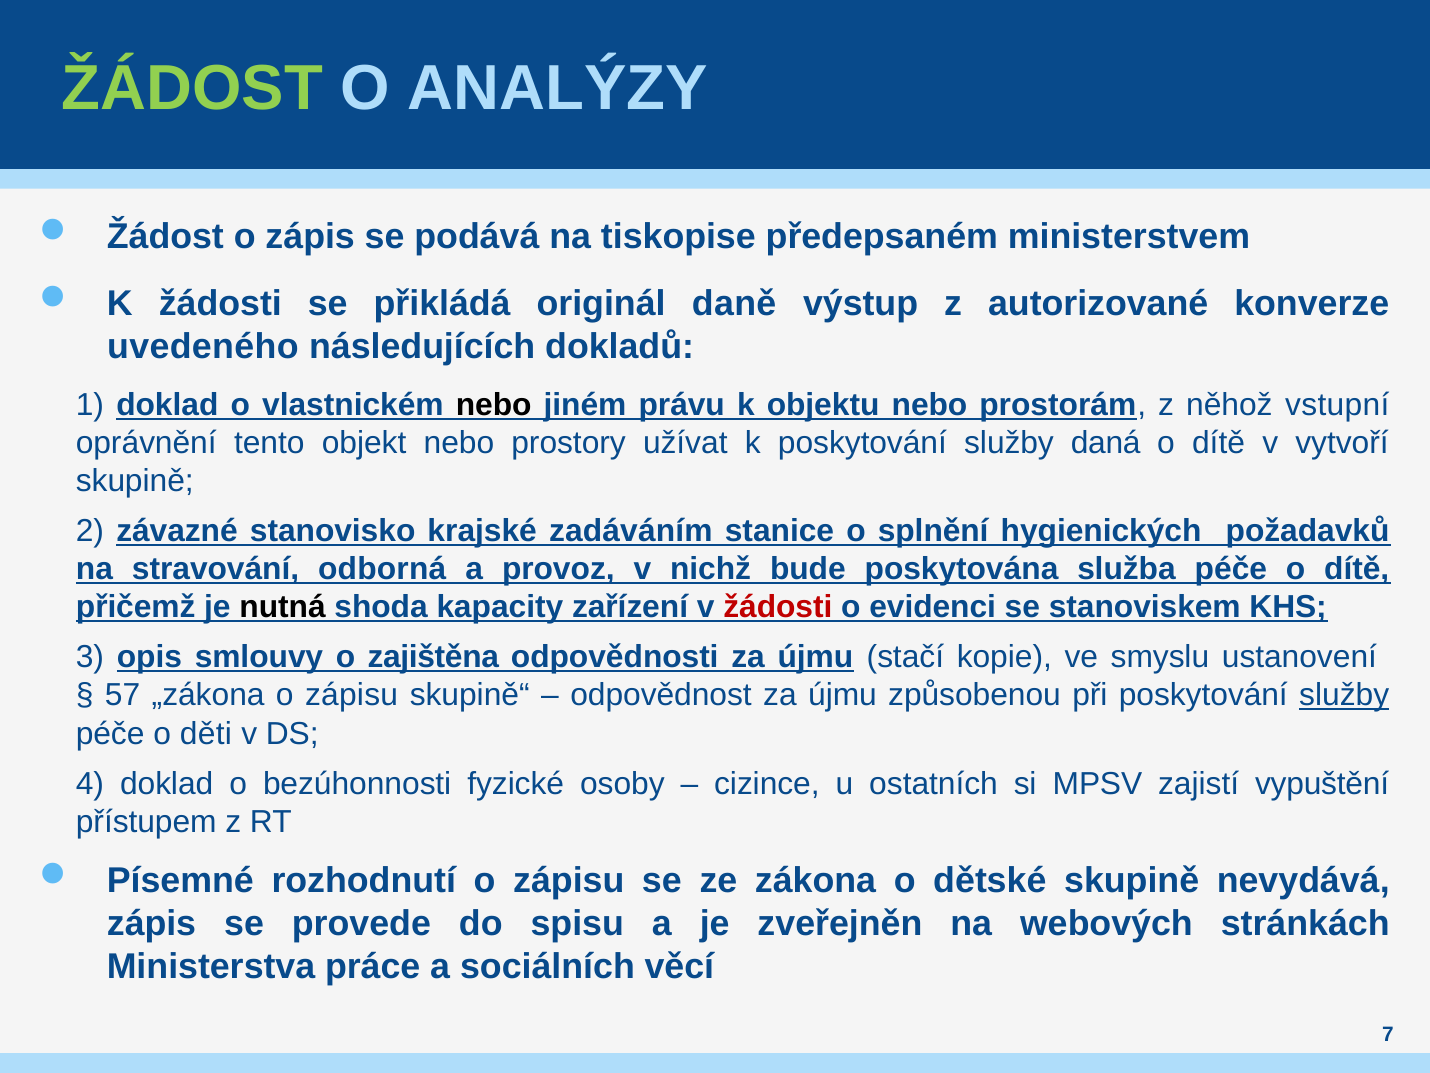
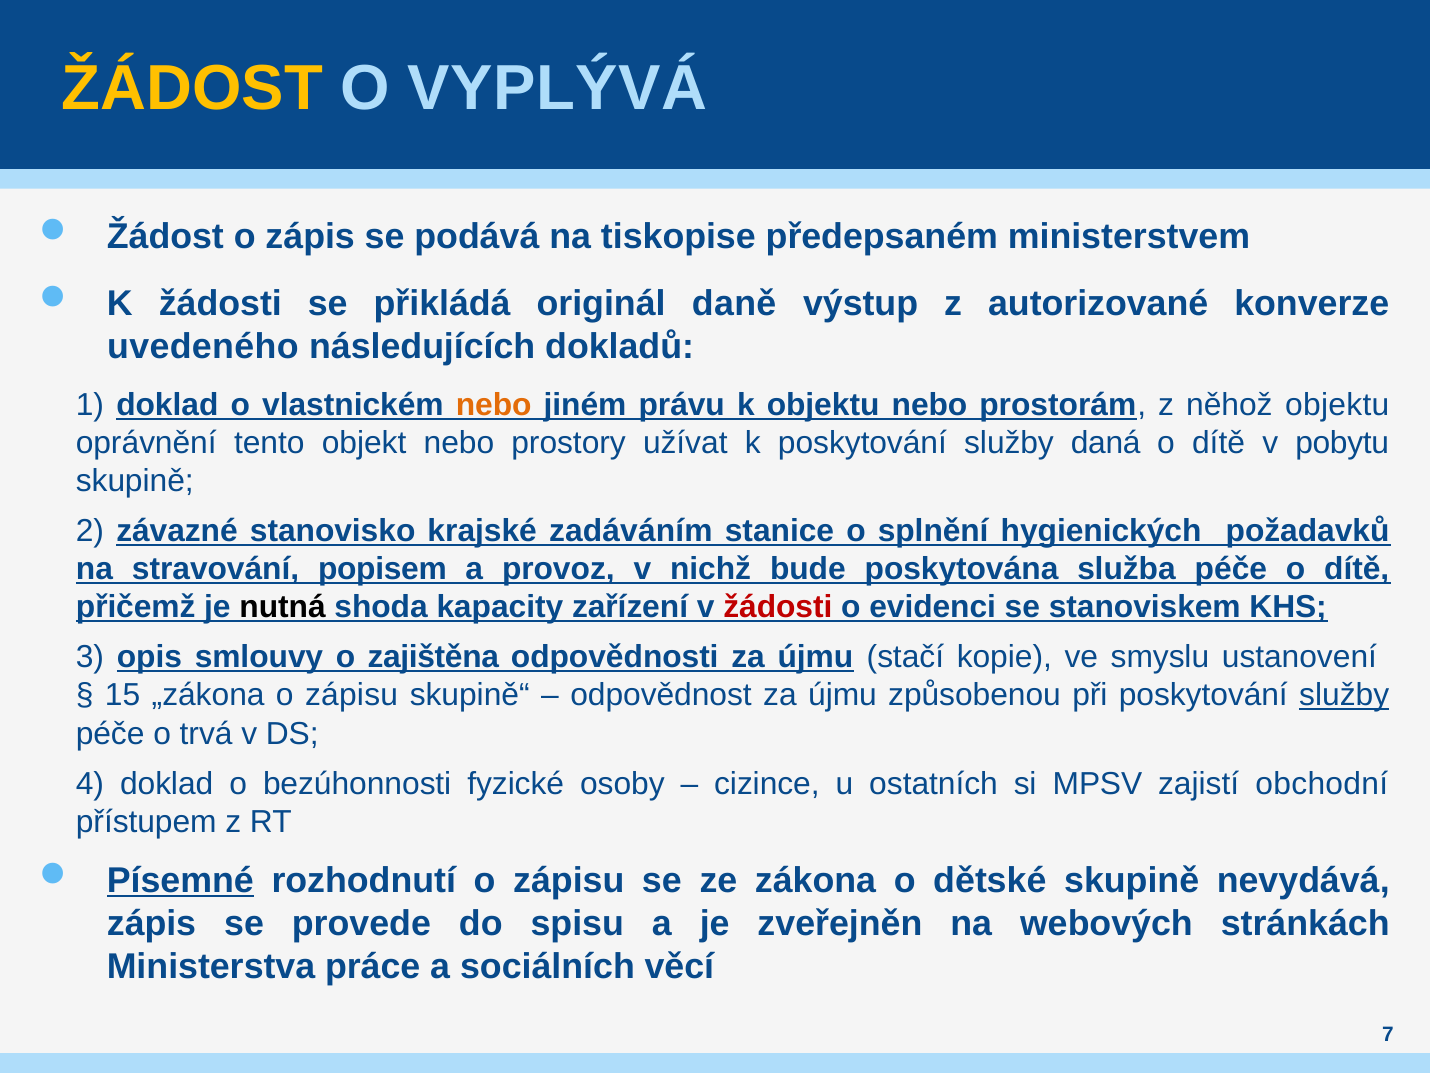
ŽÁDOST colour: light green -> yellow (193, 89)
ANALÝZY: ANALÝZY -> VYPLÝVÁ (558, 89)
nebo colour: black -> orange (494, 404)
něhož vstupní: vstupní -> objektu (1337, 404)
vytvoří: vytvoří -> pobytu (1342, 443)
odborná: odborná -> popisem (382, 569)
57: 57 -> 15 (123, 695)
děti: děti -> trvá (206, 733)
vypuštění: vypuštění -> obchodní (1322, 783)
Písemné underline: none -> present (180, 880)
